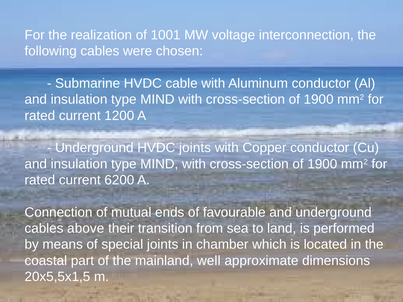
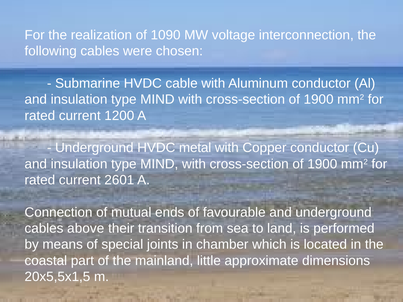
1001: 1001 -> 1090 (166, 35)
HVDC joints: joints -> metal (195, 148)
6200: 6200 -> 2601 (119, 180)
well: well -> little (209, 261)
